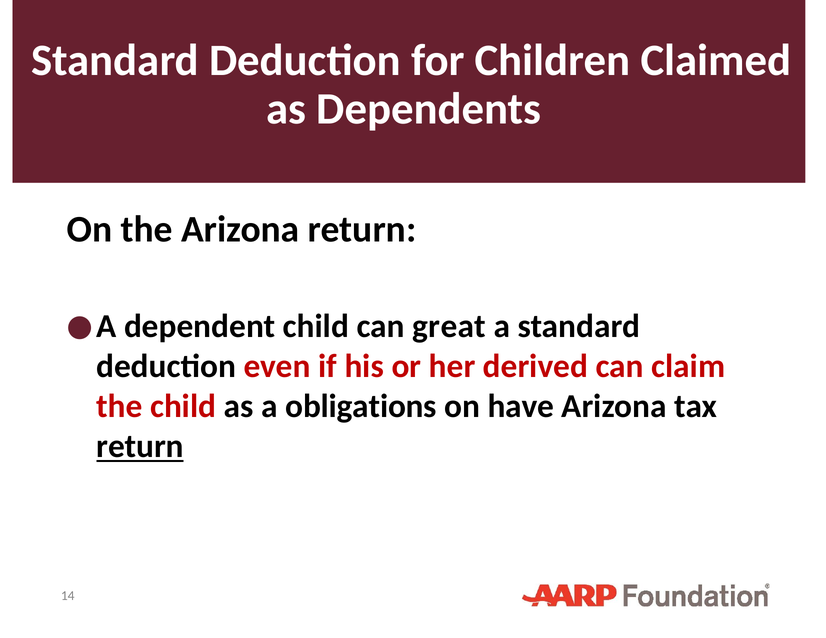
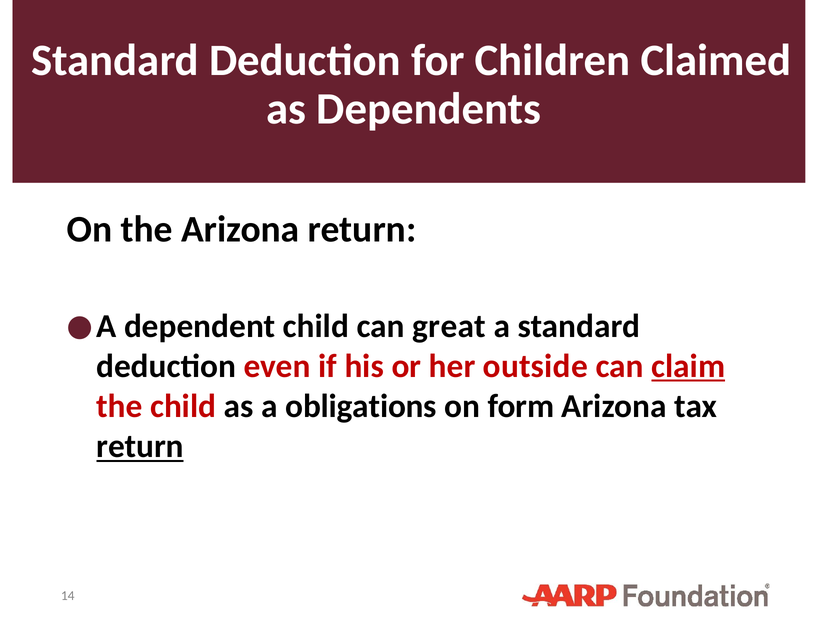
derived: derived -> outside (535, 367)
claim underline: none -> present (688, 367)
have: have -> form (521, 407)
